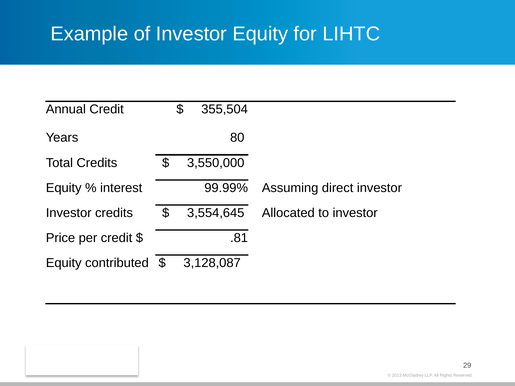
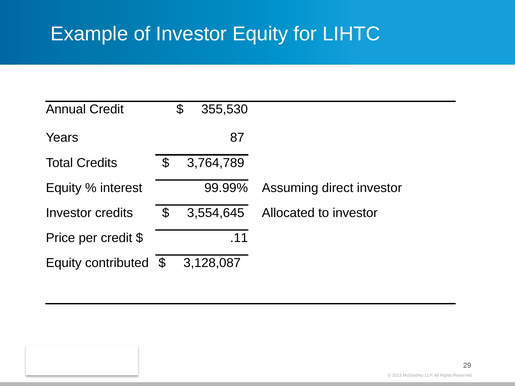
355,504: 355,504 -> 355,530 (225, 109)
80: 80 -> 87 (237, 138)
3,550,000: 3,550,000 -> 3,764,789 (216, 163)
.81: .81 -> .11 (239, 238)
